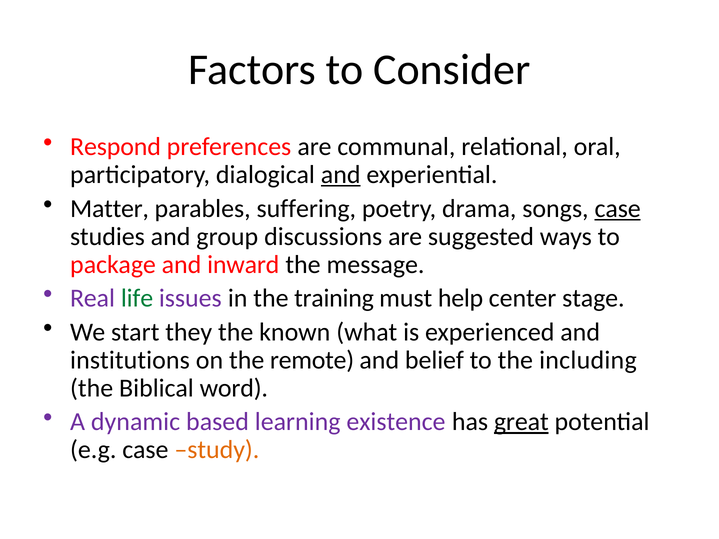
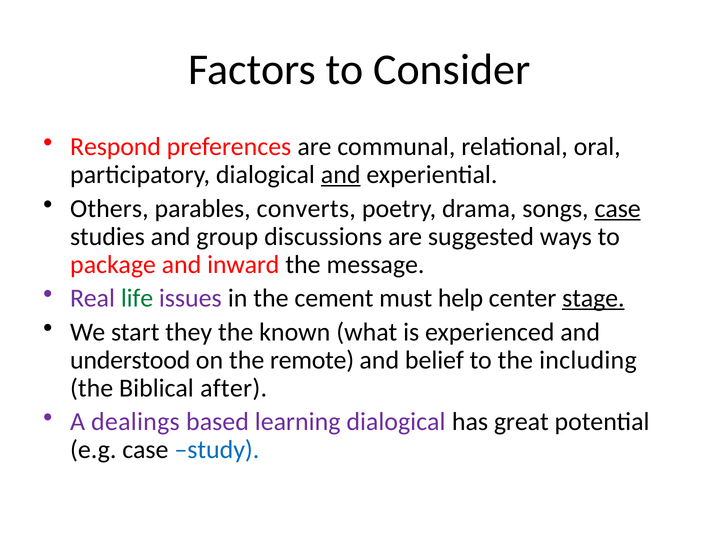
Matter: Matter -> Others (109, 209)
suffering: suffering -> converts (306, 209)
training: training -> cement (334, 298)
stage underline: none -> present (593, 298)
institutions: institutions -> understood (130, 360)
word: word -> after (234, 388)
dynamic: dynamic -> dealings (135, 422)
learning existence: existence -> dialogical (396, 422)
great underline: present -> none (521, 422)
study colour: orange -> blue (217, 450)
